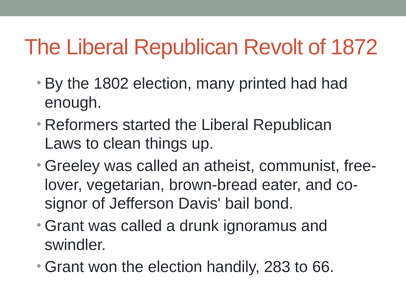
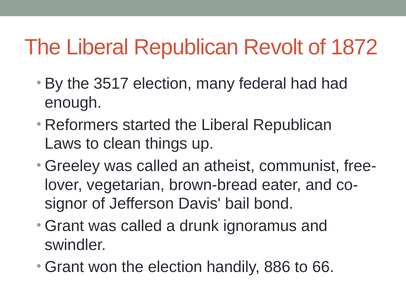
1802: 1802 -> 3517 (111, 84)
printed: printed -> federal (263, 84)
283: 283 -> 886 (277, 266)
